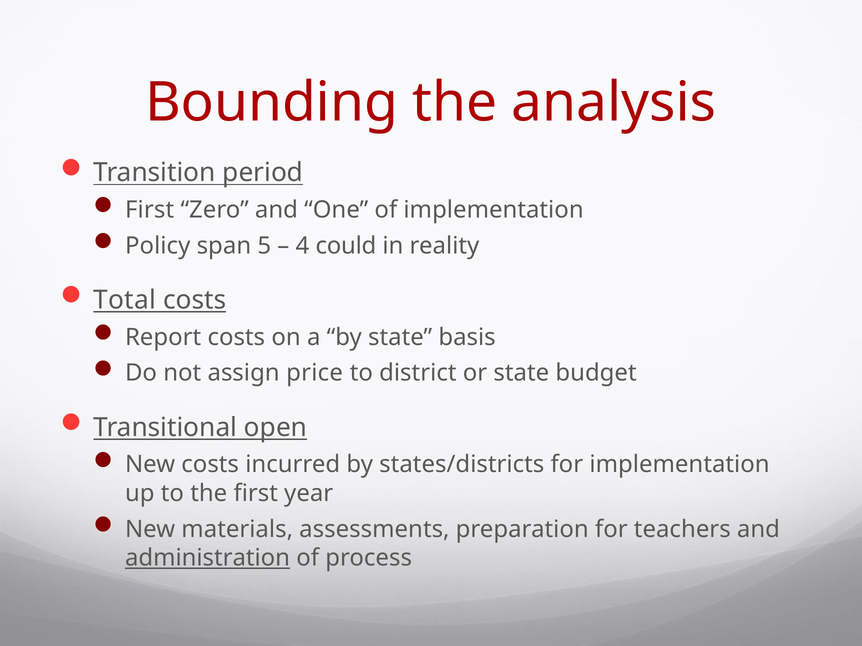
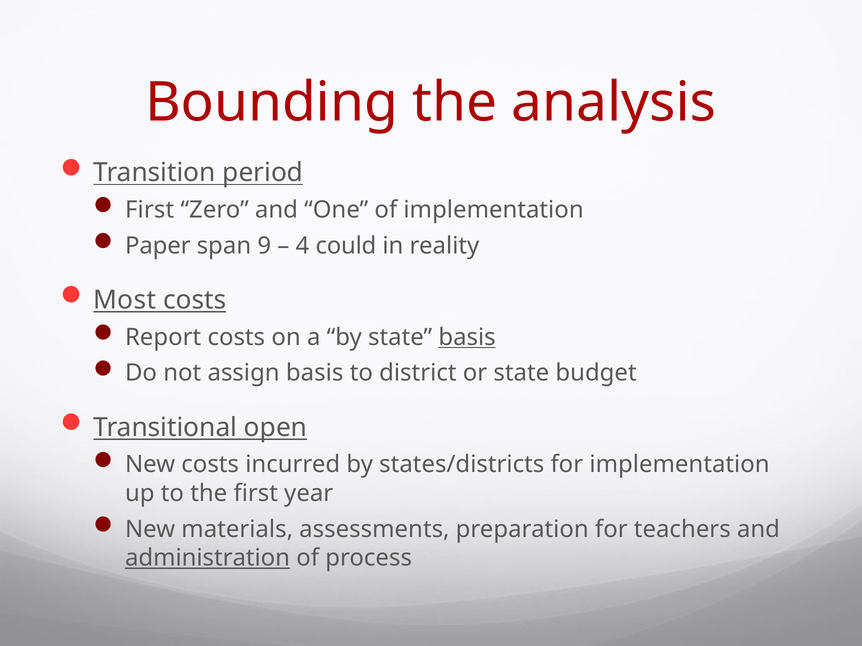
Policy: Policy -> Paper (158, 246)
5: 5 -> 9 (264, 246)
Total: Total -> Most (125, 300)
basis underline: none -> present (467, 337)
assign price: price -> basis (315, 373)
